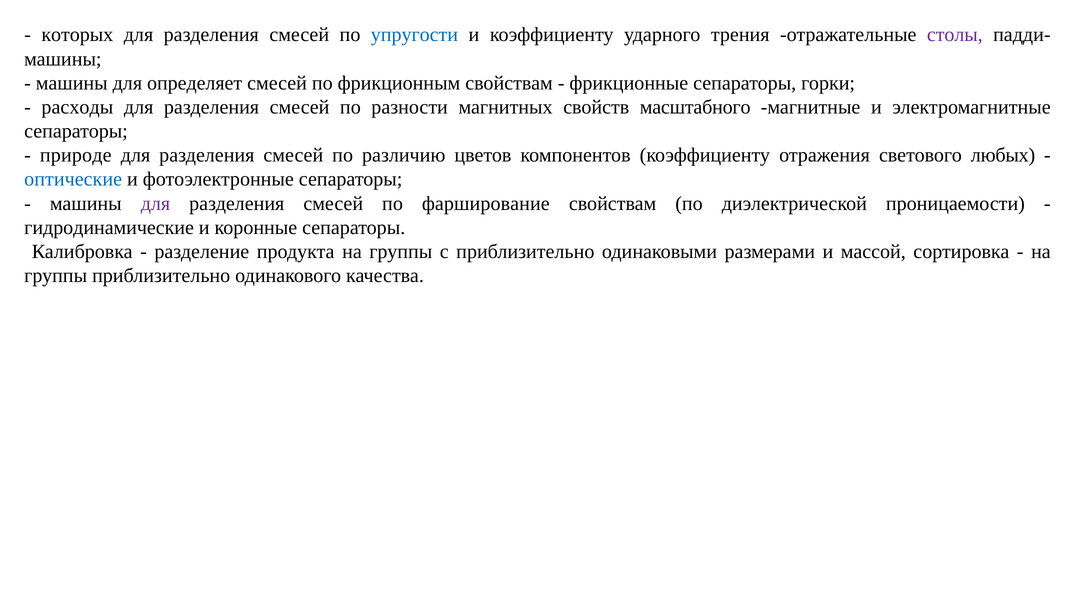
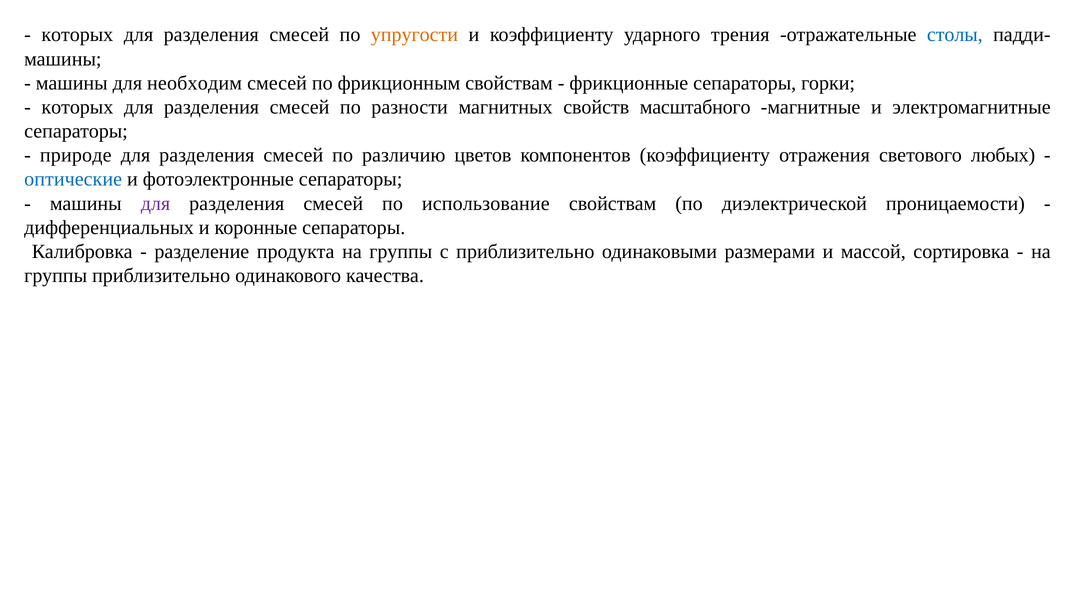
упругости colour: blue -> orange (414, 35)
столы colour: purple -> blue (955, 35)
определяет: определяет -> необходим (195, 83)
расходы: расходы -> которых (77, 107)
фарширование: фарширование -> использование (486, 203)
гидродинамические: гидродинамические -> дифференциальных (109, 227)
